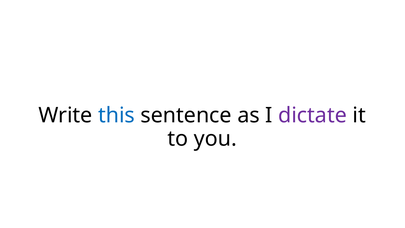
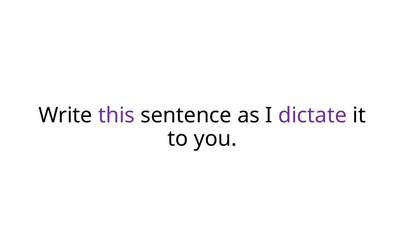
this colour: blue -> purple (116, 115)
